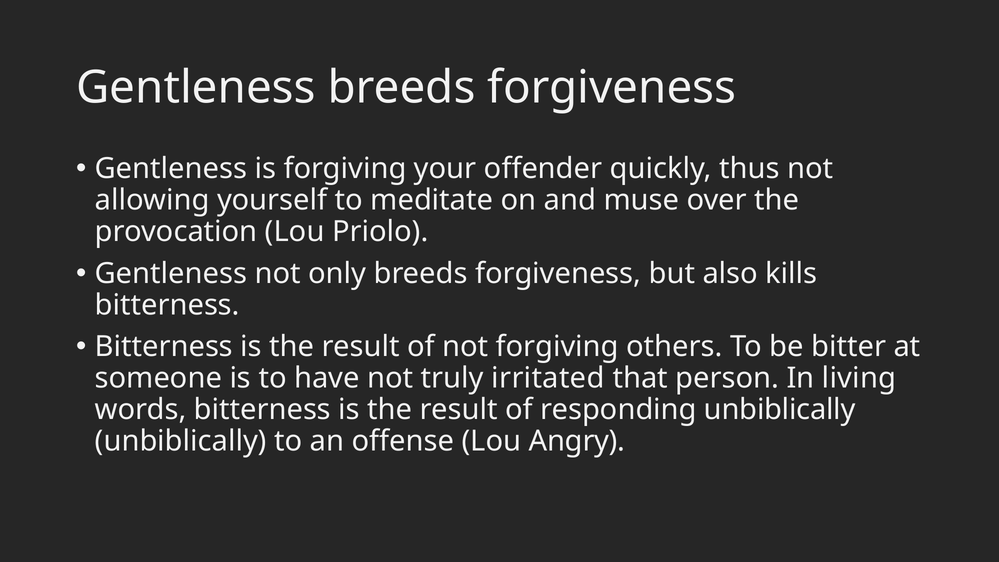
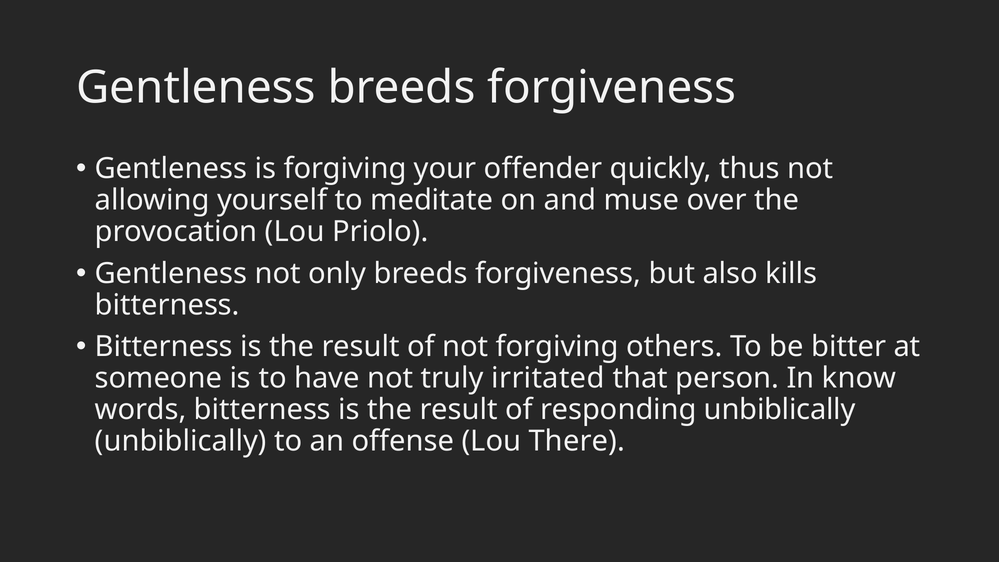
living: living -> know (859, 378)
Angry: Angry -> There (577, 441)
